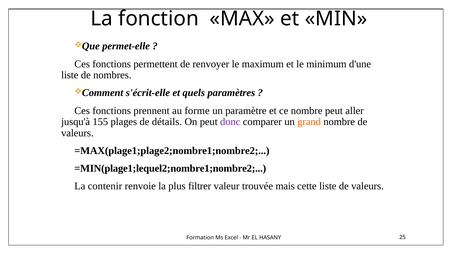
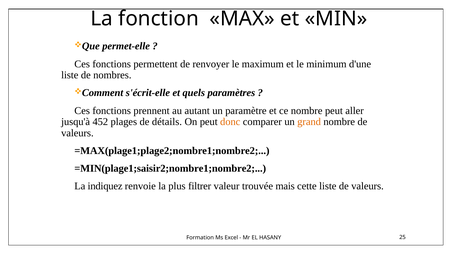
forme: forme -> autant (197, 111)
155: 155 -> 452 (100, 122)
donc colour: purple -> orange (230, 122)
=MIN(plage1;lequel2;nombre1;nombre2: =MIN(plage1;lequel2;nombre1;nombre2 -> =MIN(plage1;saisir2;nombre1;nombre2 (170, 169)
contenir: contenir -> indiquez (105, 186)
